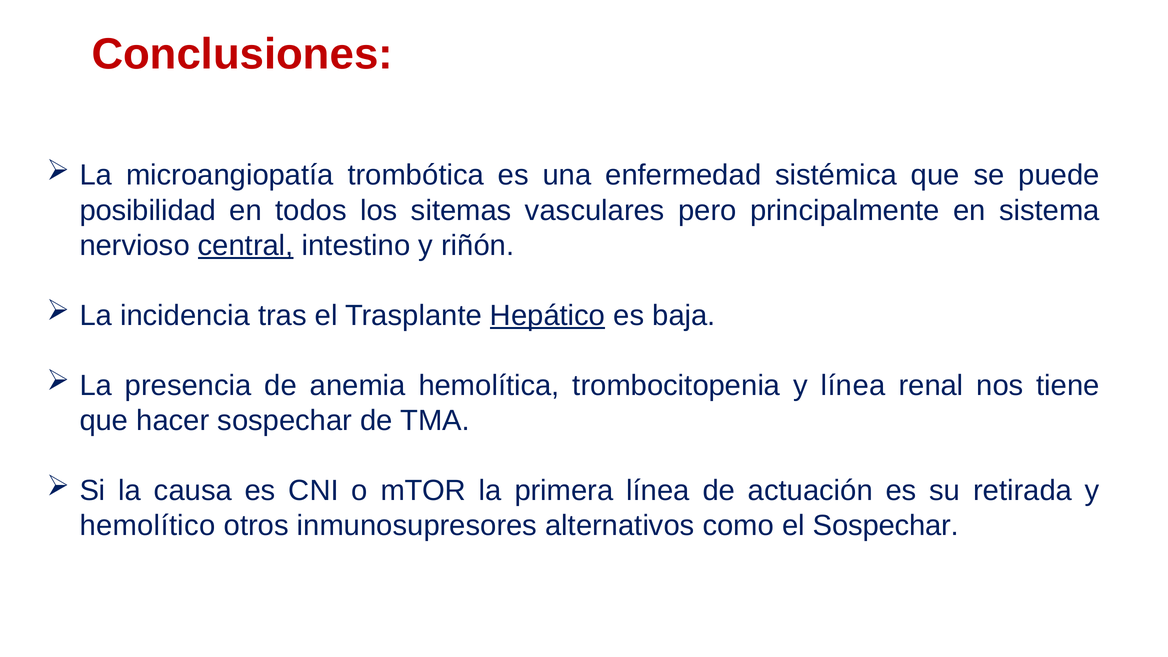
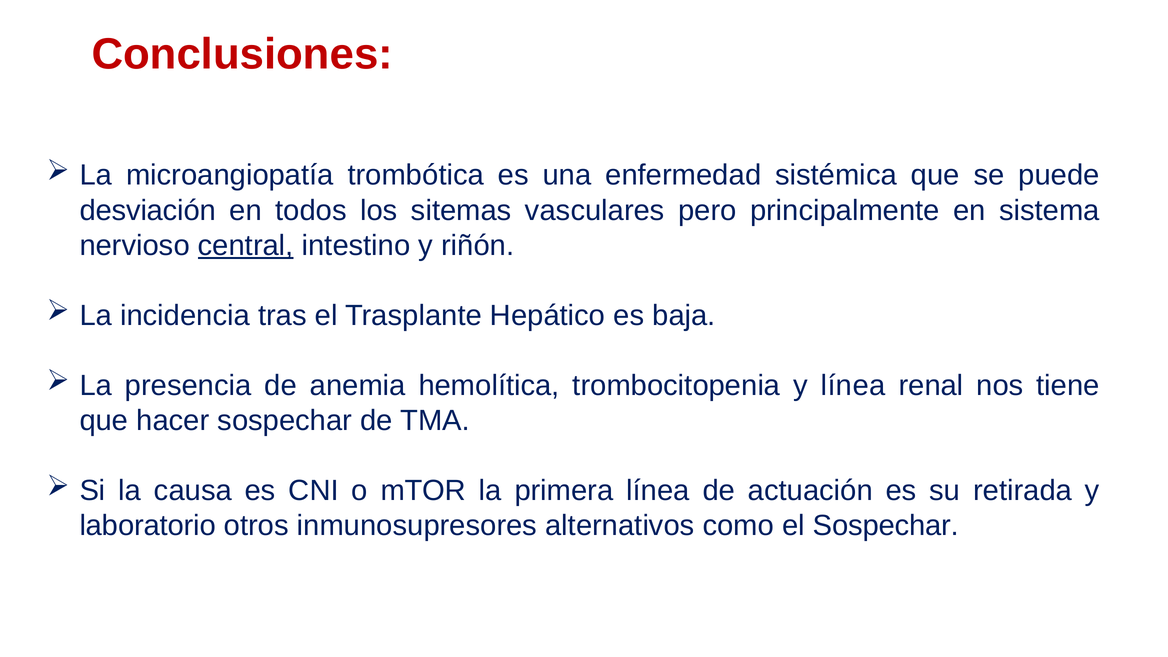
posibilidad: posibilidad -> desviación (148, 210)
Hepático underline: present -> none (548, 316)
hemolítico: hemolítico -> laboratorio (148, 526)
